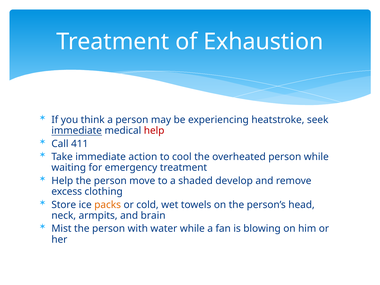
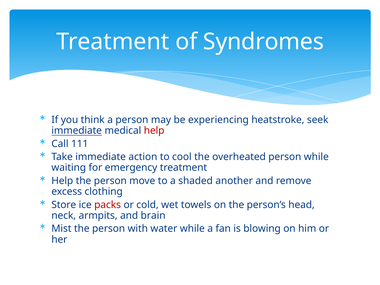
Exhaustion: Exhaustion -> Syndromes (263, 42)
411: 411 -> 111 (80, 144)
develop: develop -> another (234, 181)
packs colour: orange -> red (108, 205)
